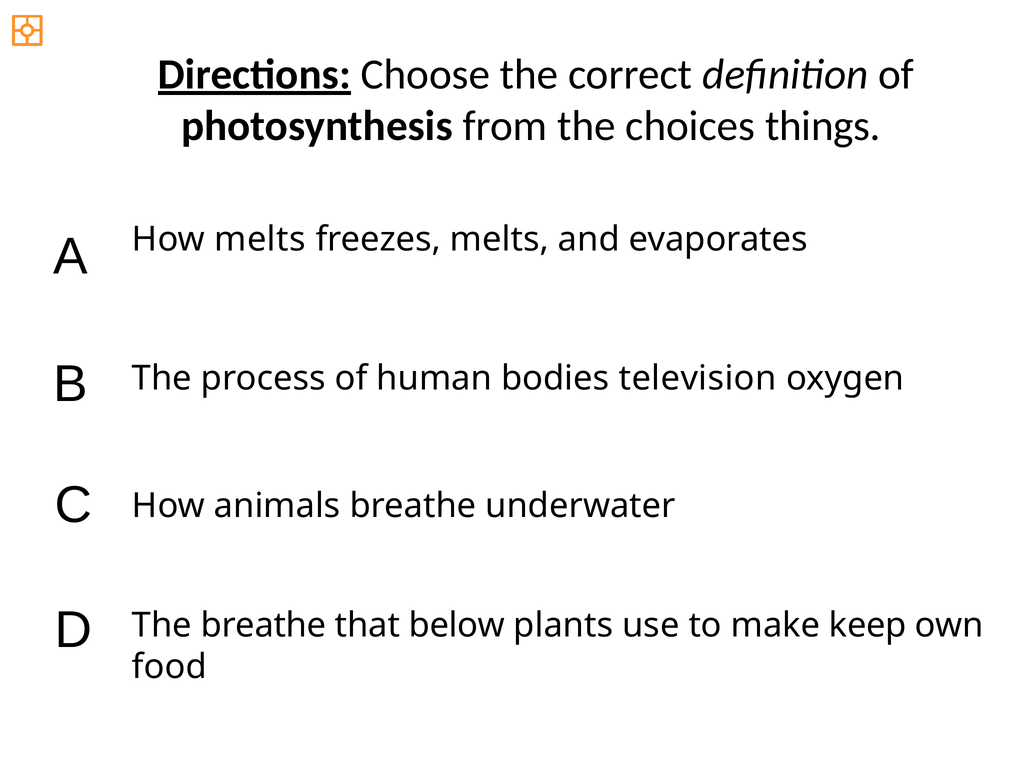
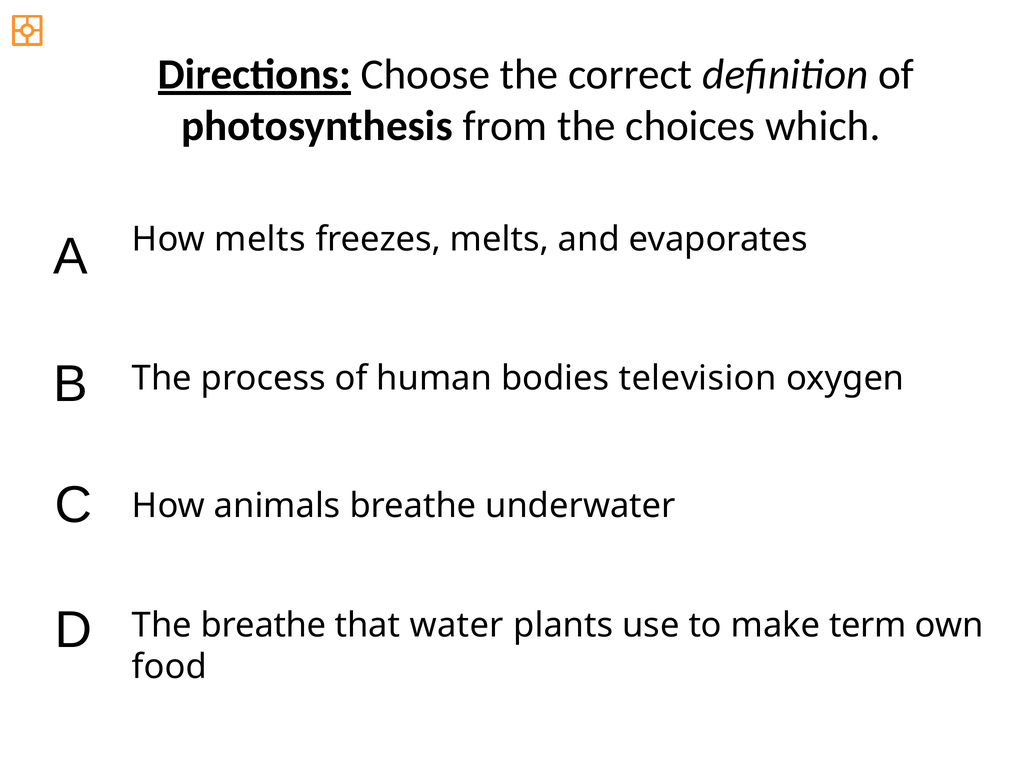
things: things -> which (823, 126)
below: below -> water (457, 625)
keep: keep -> term (868, 625)
